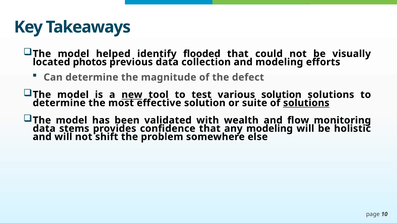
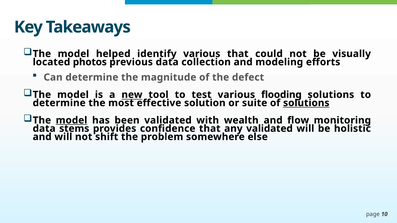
identify flooded: flooded -> various (202, 54)
various solution: solution -> flooding (281, 95)
model underline: none -> present (72, 120)
any modeling: modeling -> validated (270, 129)
